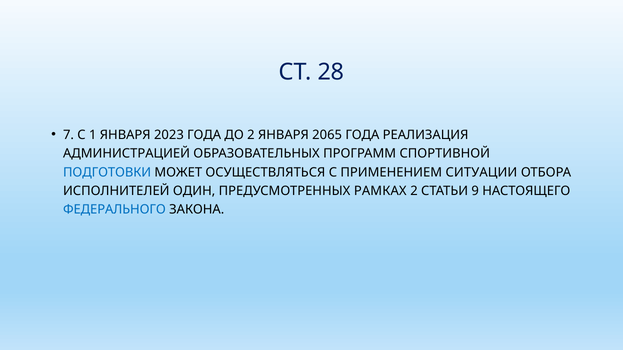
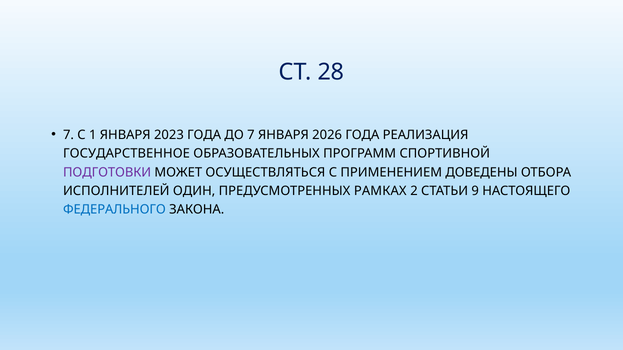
ДО 2: 2 -> 7 (251, 135)
2065: 2065 -> 2026 (327, 135)
АДМИНИСТРАЦИЕЙ: АДМИНИСТРАЦИЕЙ -> ГОСУДАРСТВЕННОЕ (126, 154)
ПОДГОТОВКИ colour: blue -> purple (107, 173)
СИТУАЦИИ: СИТУАЦИИ -> ДОВЕДЕНЫ (482, 173)
